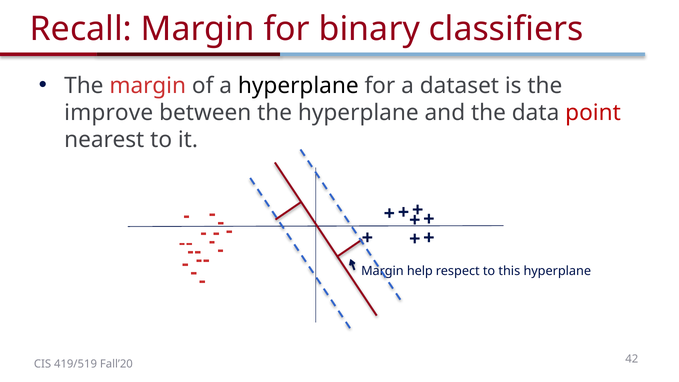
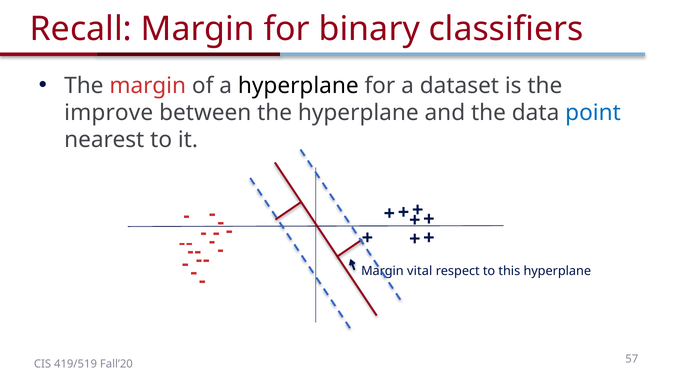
point colour: red -> blue (593, 113)
help: help -> vital (420, 271)
42: 42 -> 57 (632, 359)
